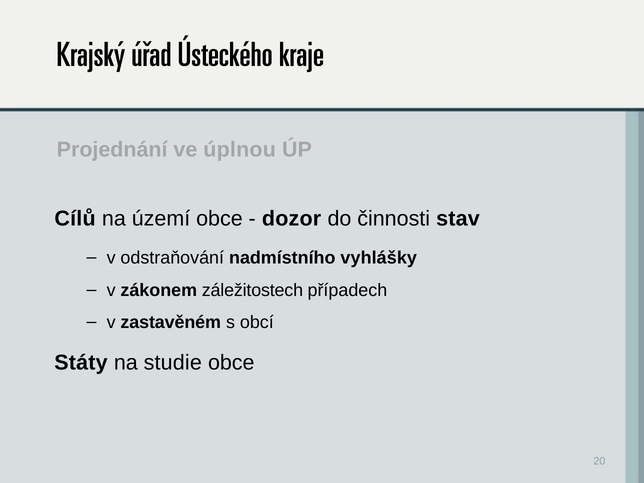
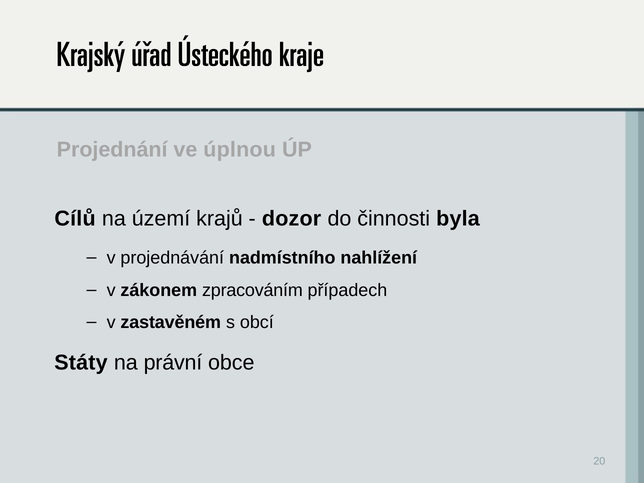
území obce: obce -> krajů (219, 219)
stav: stav -> byla (458, 219)
odstraňování: odstraňování -> projednávání (172, 258)
vyhlášky: vyhlášky -> nahlížení (379, 258)
záležitostech: záležitostech -> zpracováním (252, 290)
studie: studie -> právní (173, 362)
